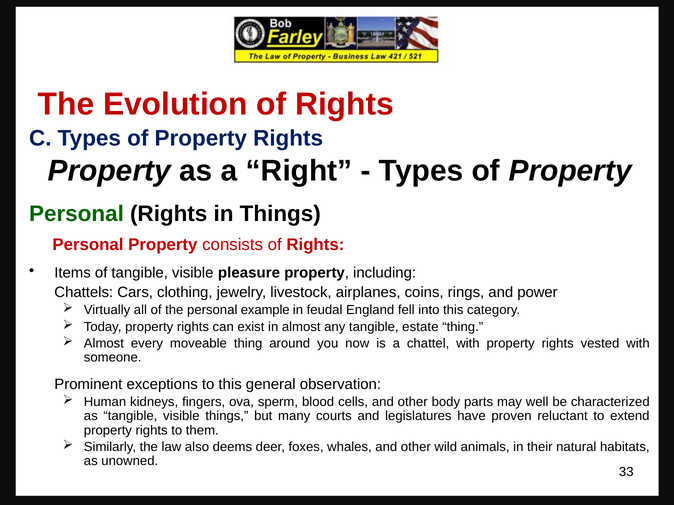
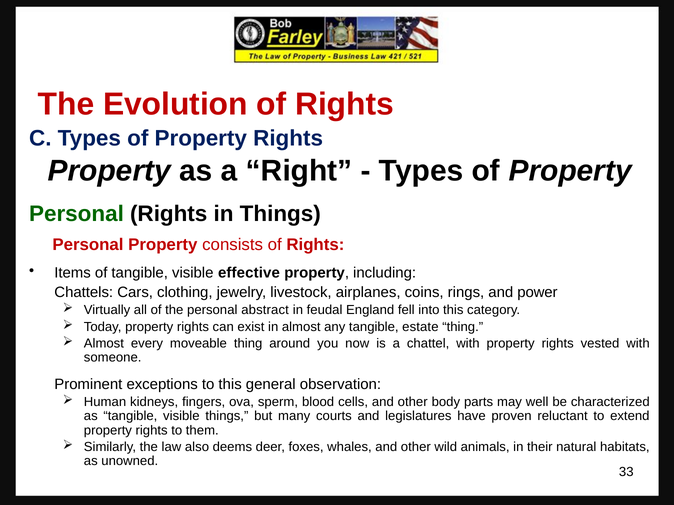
pleasure: pleasure -> effective (249, 273)
example: example -> abstract (265, 310)
